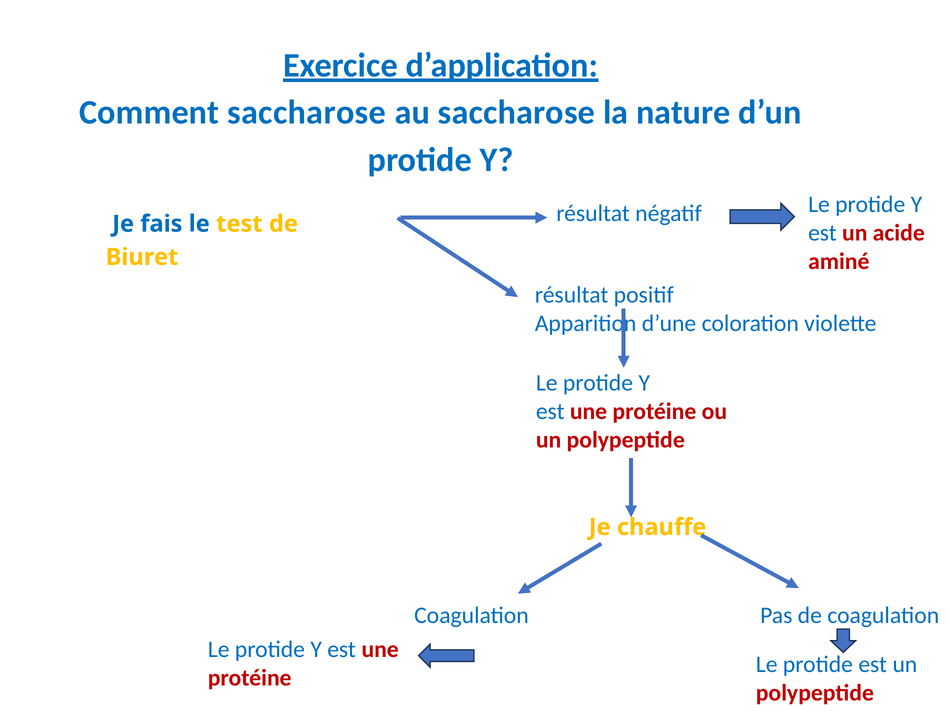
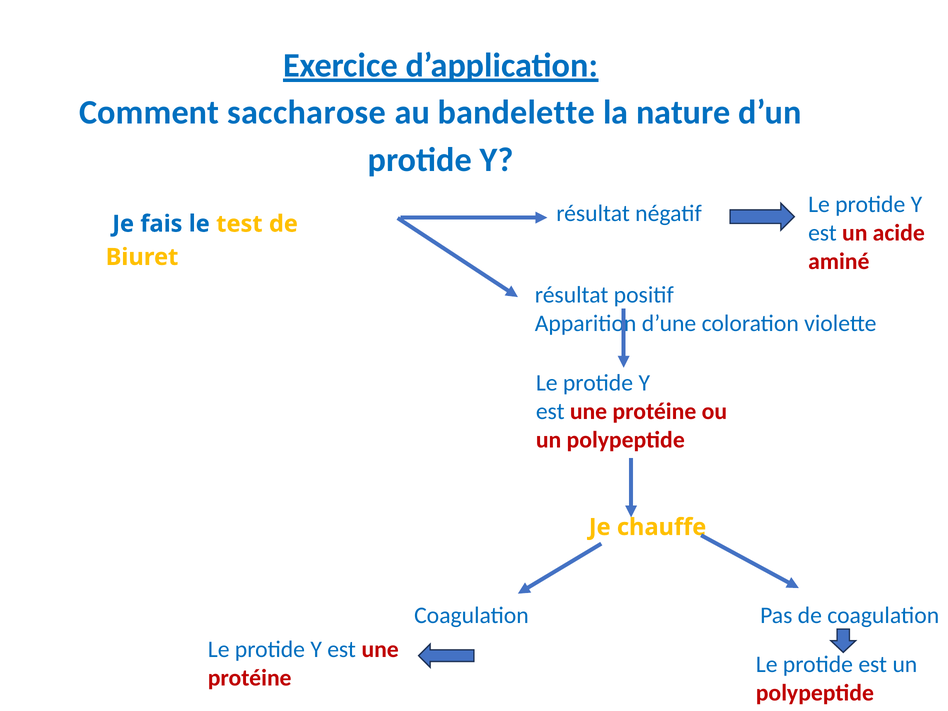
au saccharose: saccharose -> bandelette (516, 113)
